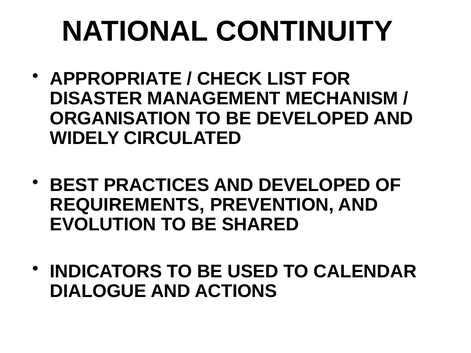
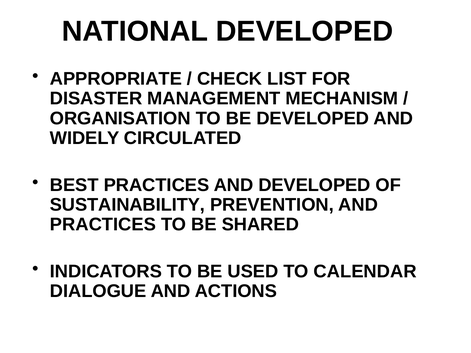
NATIONAL CONTINUITY: CONTINUITY -> DEVELOPED (304, 31)
REQUIREMENTS: REQUIREMENTS -> SUSTAINABILITY (127, 205)
EVOLUTION: EVOLUTION -> PRACTICES (103, 225)
